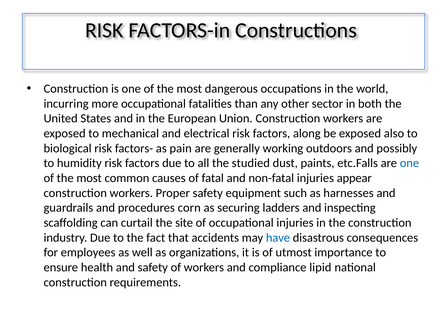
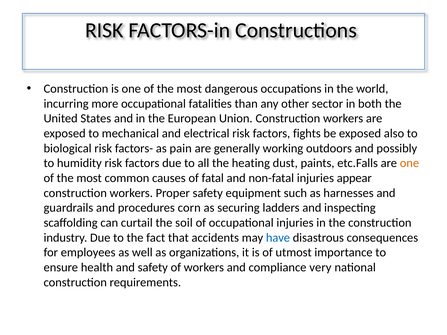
along: along -> fights (307, 134)
studied: studied -> heating (251, 163)
one colour: blue -> orange (409, 163)
site: site -> soil (184, 223)
lipid: lipid -> very (320, 268)
